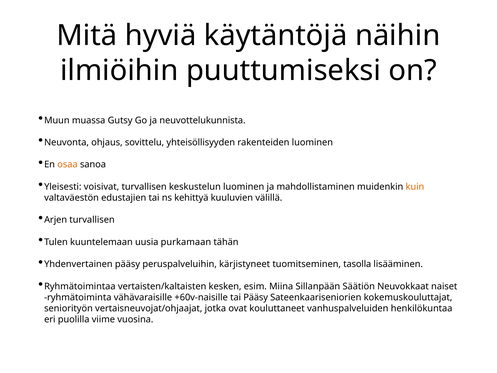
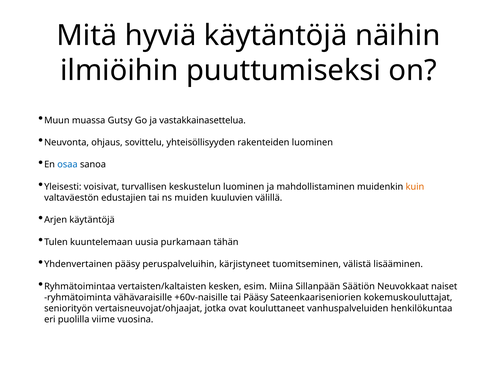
neuvottelukunnista: neuvottelukunnista -> vastakkainasettelua (203, 120)
osaa colour: orange -> blue (67, 164)
kehittyä: kehittyä -> muiden (191, 198)
Arjen turvallisen: turvallisen -> käytäntöjä (92, 220)
tasolla: tasolla -> välistä (357, 264)
